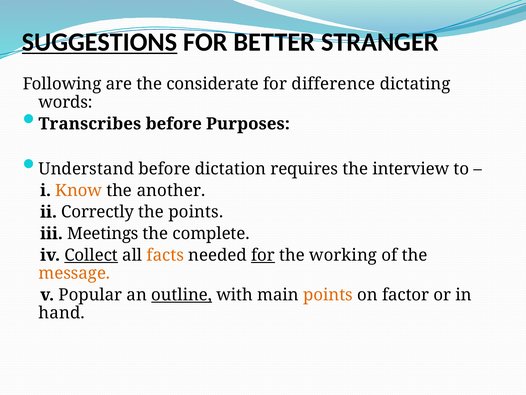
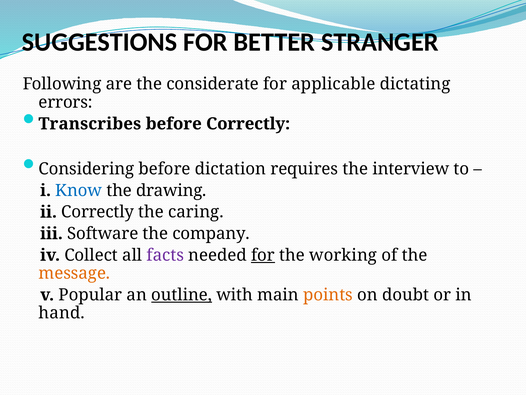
SUGGESTIONS underline: present -> none (100, 42)
difference: difference -> applicable (333, 84)
words: words -> errors (66, 102)
before Purposes: Purposes -> Correctly (248, 124)
Understand: Understand -> Considering (86, 169)
Know colour: orange -> blue (79, 190)
another: another -> drawing (171, 190)
the points: points -> caring (196, 212)
Meetings: Meetings -> Software (103, 233)
complete: complete -> company (211, 233)
Collect underline: present -> none (91, 255)
facts colour: orange -> purple (165, 255)
factor: factor -> doubt (406, 295)
